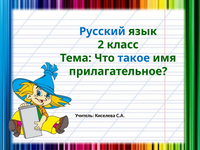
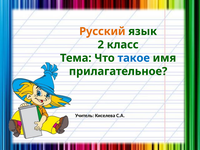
Русский colour: blue -> orange (102, 31)
